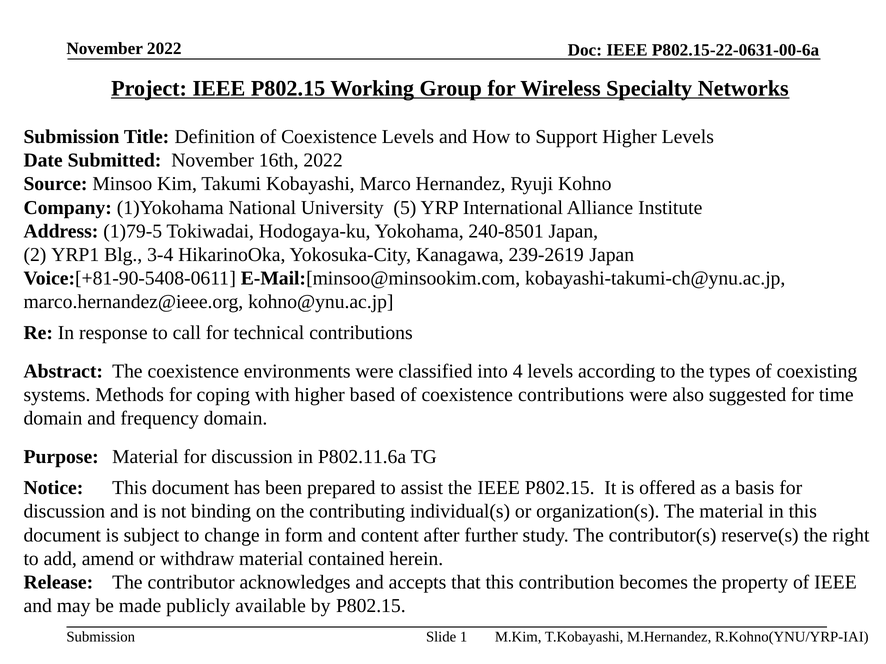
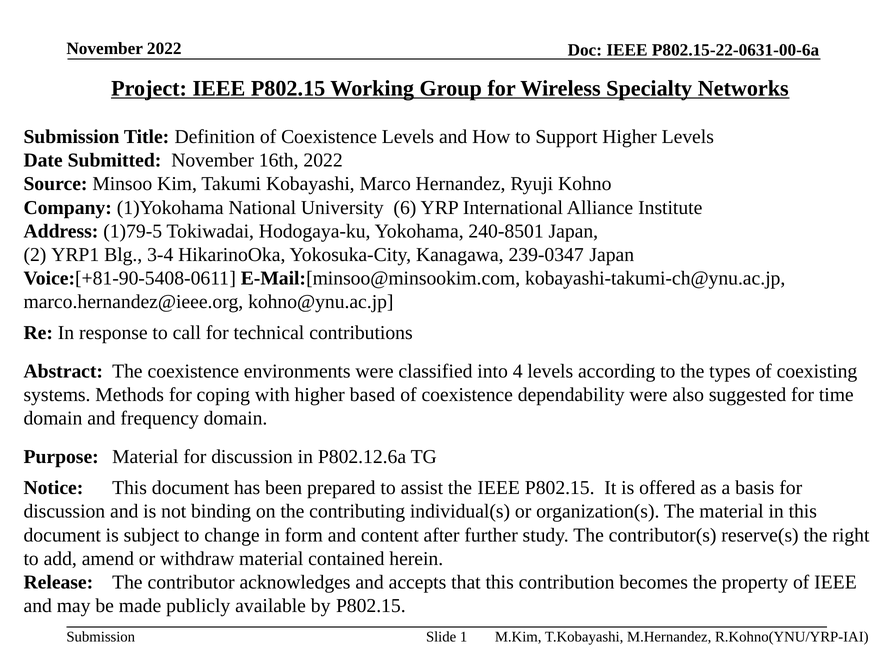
5: 5 -> 6 (405, 208)
239-2619: 239-2619 -> 239-0347 (546, 255)
coexistence contributions: contributions -> dependability (571, 395)
P802.11.6a: P802.11.6a -> P802.12.6a (362, 457)
